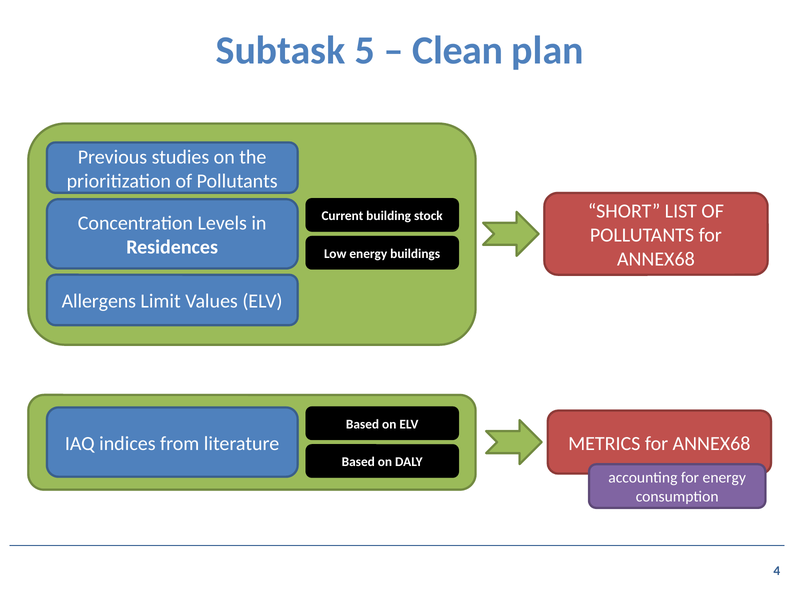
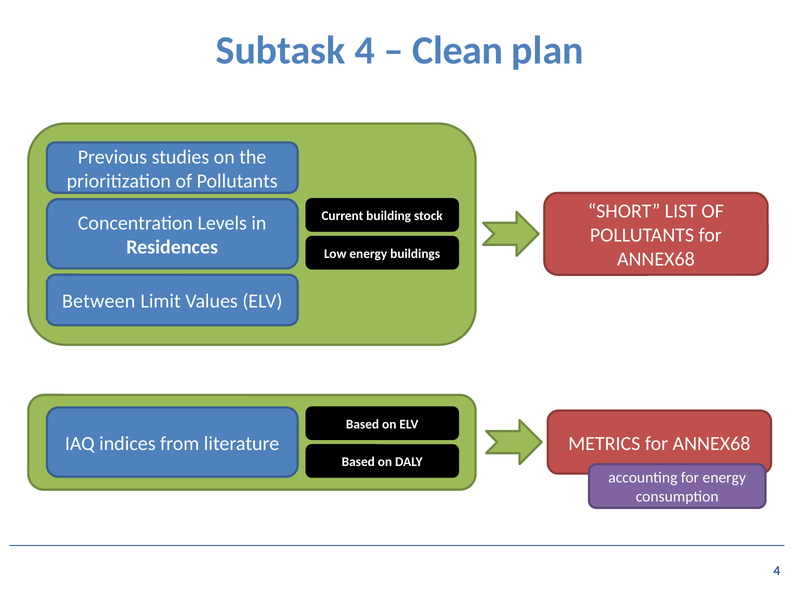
Subtask 5: 5 -> 4 (365, 50)
Allergens: Allergens -> Between (99, 301)
